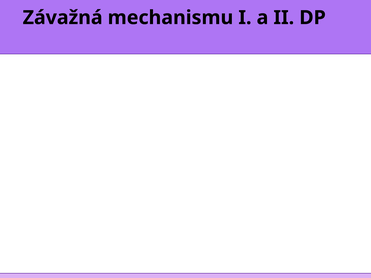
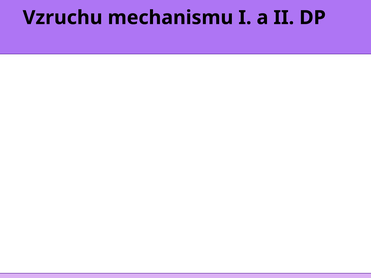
Závažná: Závažná -> Vzruchu (63, 18)
